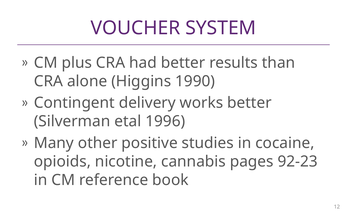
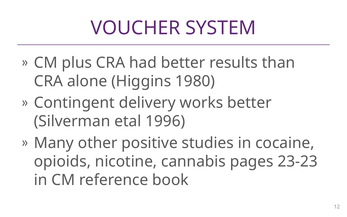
1990: 1990 -> 1980 (195, 81)
92-23: 92-23 -> 23-23 (298, 161)
